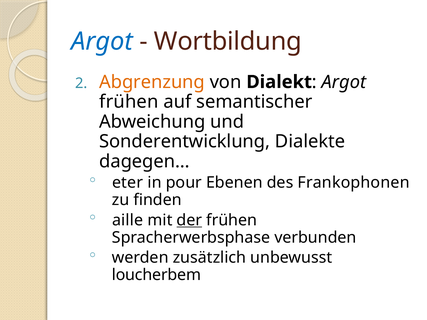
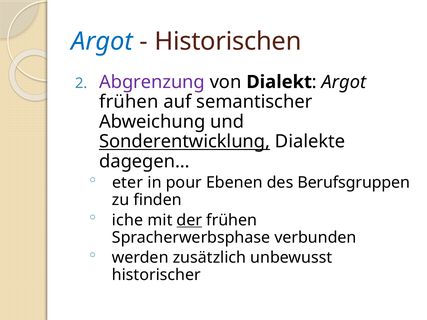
Wortbildung: Wortbildung -> Historischen (228, 41)
Abgrenzung colour: orange -> purple (152, 82)
Sonderentwicklung underline: none -> present (185, 142)
Frankophonen: Frankophonen -> Berufsgruppen (354, 183)
aille: aille -> iche (128, 220)
loucherbem: loucherbem -> historischer (156, 275)
